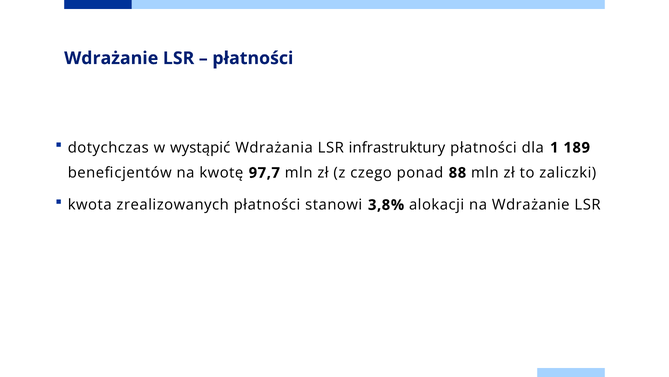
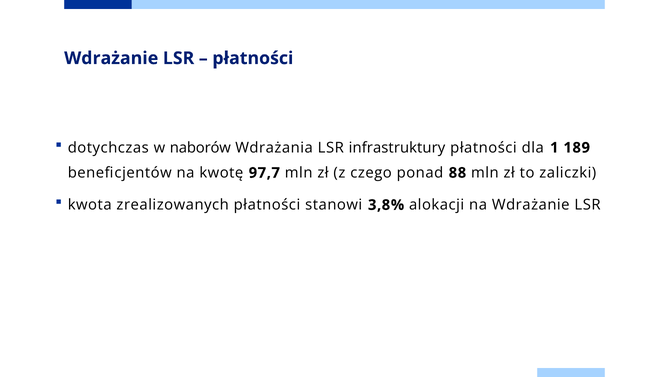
wystąpić: wystąpić -> naborów (200, 147)
